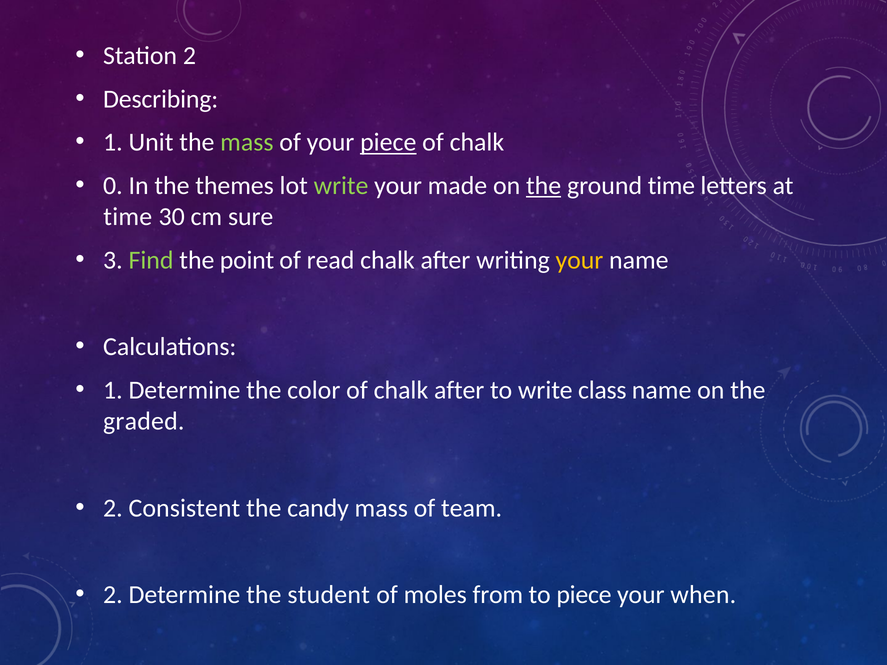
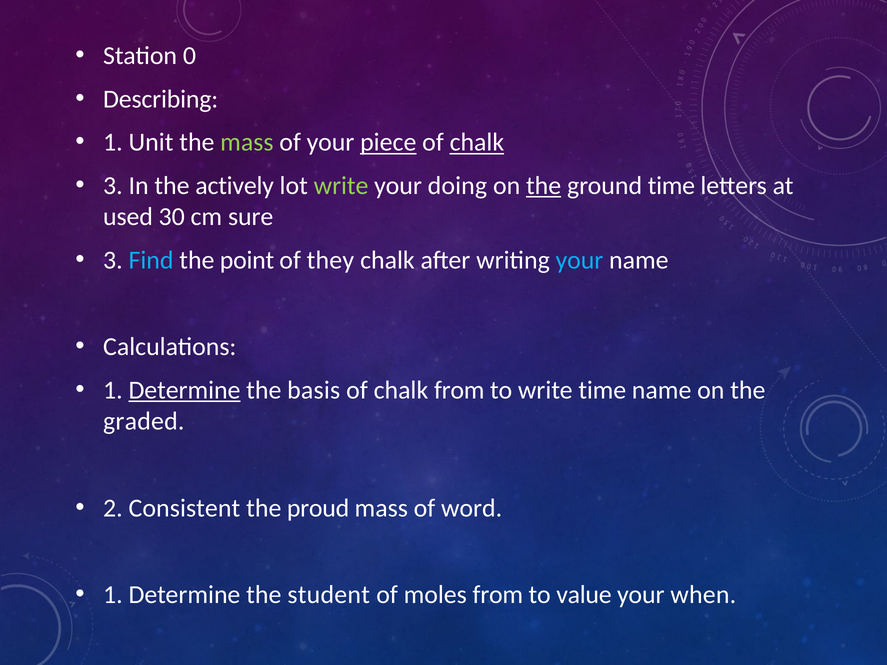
Station 2: 2 -> 0 (189, 56)
chalk underline: none -> present (477, 142)
0: 0 -> 3 (113, 186)
themes: themes -> actively (235, 186)
made: made -> doing (457, 186)
time: time -> used (128, 217)
Find colour: light green -> light blue (151, 260)
read: read -> they (330, 260)
your colour: yellow -> light blue (579, 260)
Determine underline: none -> present (184, 390)
color: color -> basis (314, 390)
of chalk after: after -> from (459, 390)
write class: class -> time (602, 390)
candy: candy -> proud (318, 508)
team: team -> word (472, 508)
2: 2 -> 1 (113, 595)
to piece: piece -> value (584, 595)
